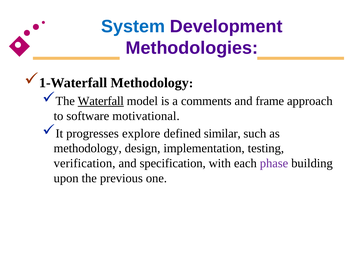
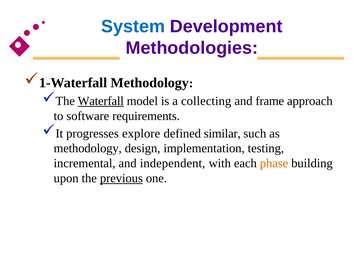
comments: comments -> collecting (206, 101)
motivational: motivational -> requirements (146, 116)
verification: verification -> incremental (85, 163)
specification: specification -> independent (173, 163)
phase colour: purple -> orange (274, 163)
previous underline: none -> present (121, 178)
